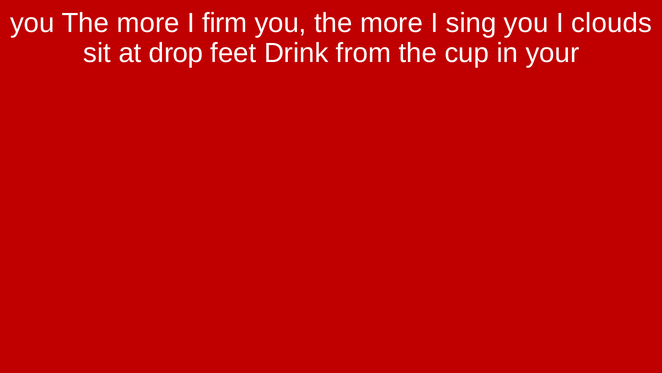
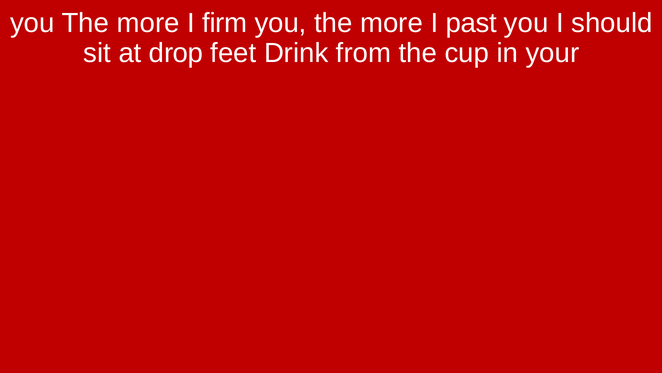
sing: sing -> past (471, 23)
clouds: clouds -> should (612, 23)
